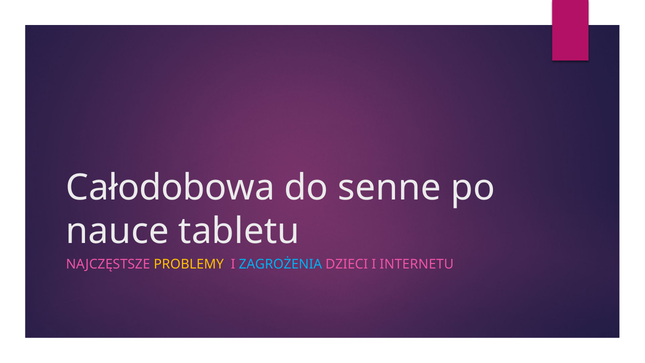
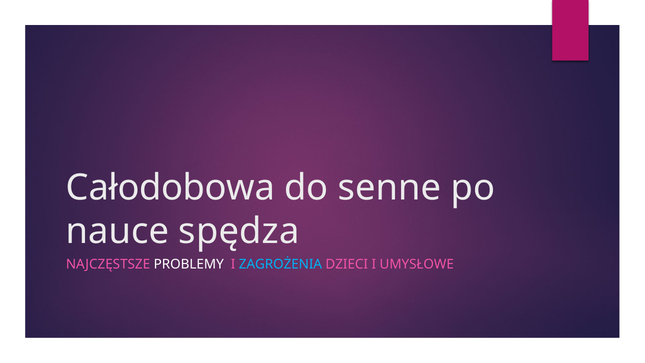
tabletu: tabletu -> spędza (239, 231)
PROBLEMY colour: yellow -> white (189, 264)
INTERNETU: INTERNETU -> UMYSŁOWE (417, 264)
